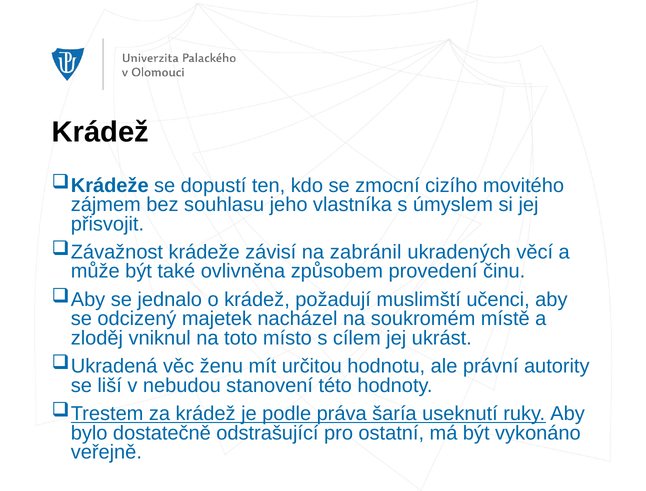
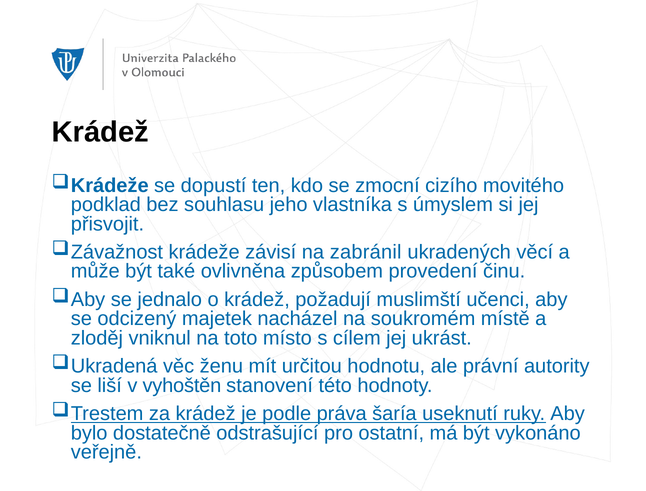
zájmem: zájmem -> podklad (106, 205)
nebudou: nebudou -> vyhoštěn (182, 386)
